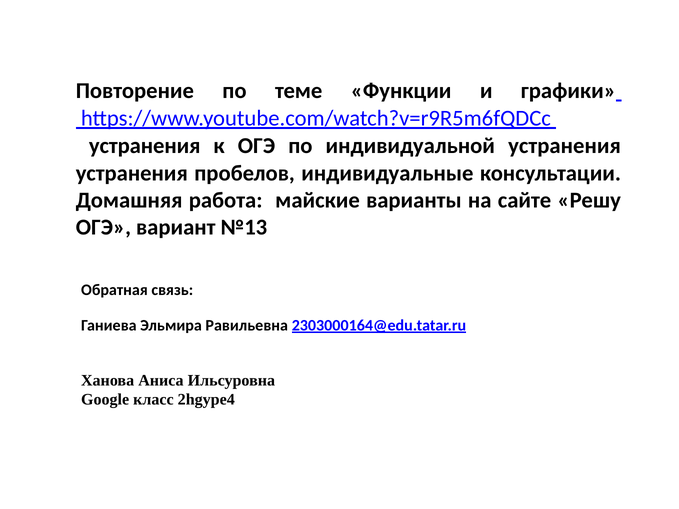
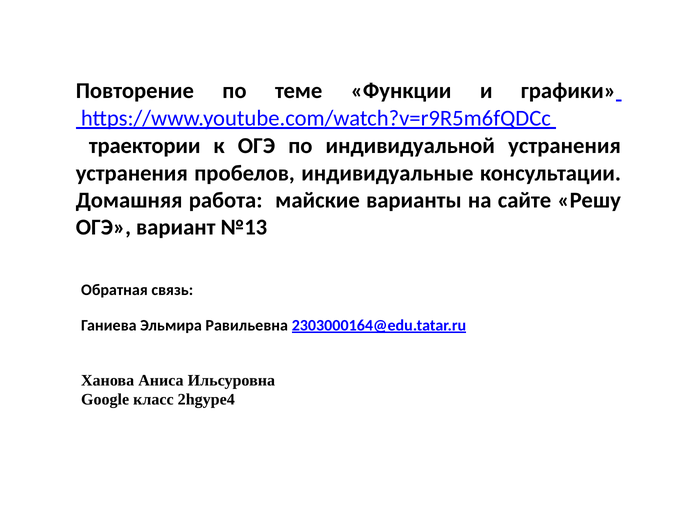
устранения: устранения -> траектории (145, 146)
